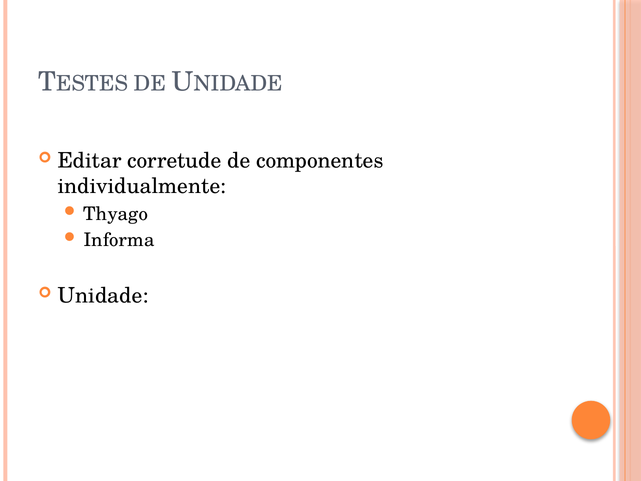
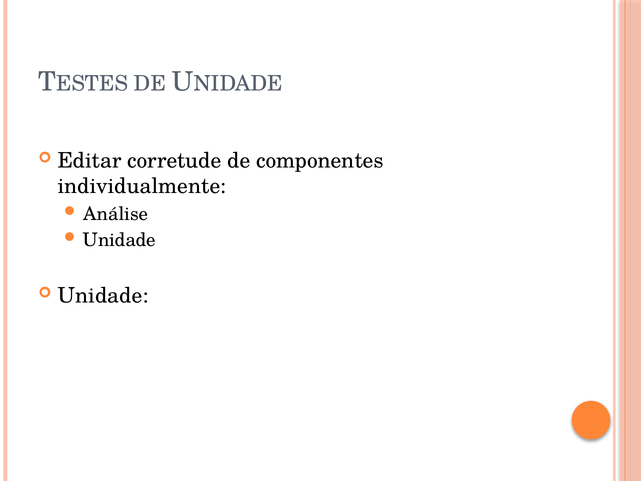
Thyago: Thyago -> Análise (116, 214)
Informa: Informa -> Unidade (119, 240)
